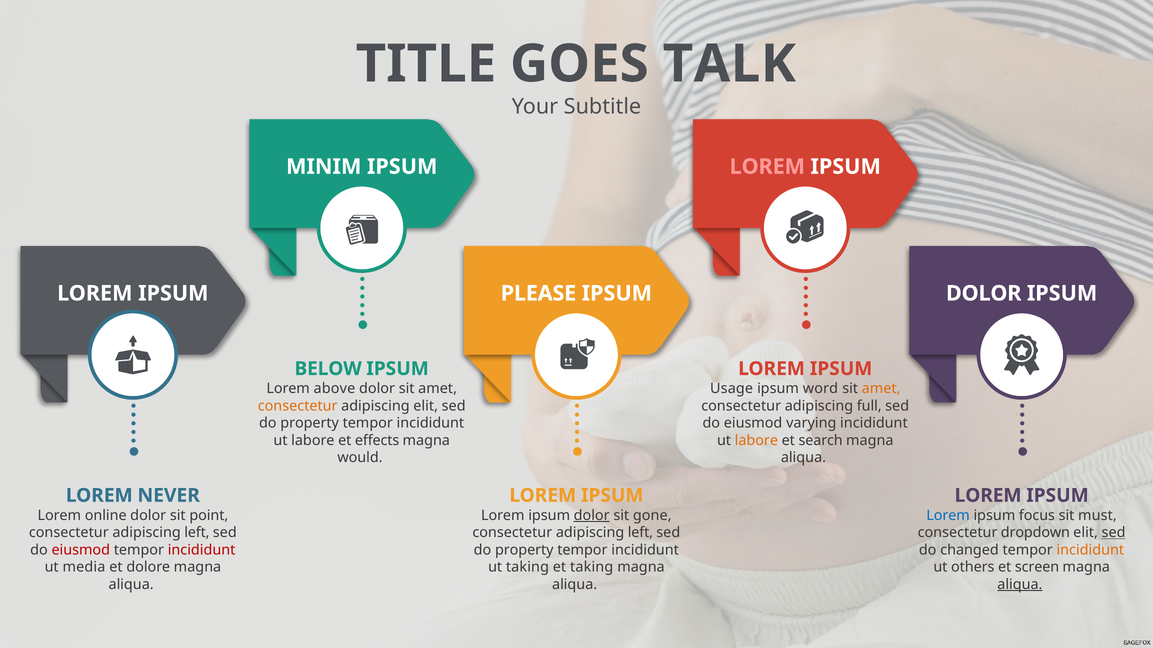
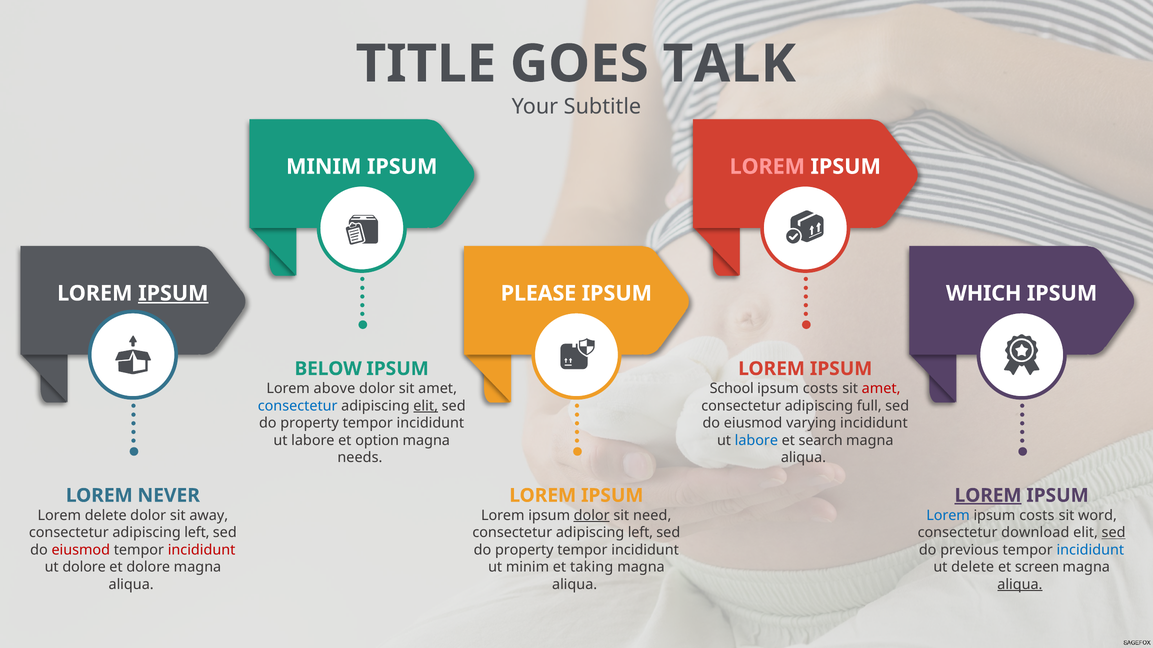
IPSUM underline: none -> present (173, 294)
DOLOR: DOLOR -> WHICH (984, 294)
Usage: Usage -> School (732, 389)
word: word -> costs (820, 389)
amet colour: orange -> red (881, 389)
consectetur colour: orange -> blue (298, 406)
elit underline: none -> present (426, 406)
effects: effects -> option (377, 441)
labore colour: orange -> blue (756, 441)
would: would -> needs (360, 458)
LOREM underline: none -> present (988, 496)
Lorem online: online -> delete (106, 516)
point: point -> away (209, 516)
gone: gone -> need (652, 516)
focus: focus -> costs (1037, 516)
must: must -> word (1098, 516)
dropdown: dropdown -> download (1035, 533)
changed: changed -> previous (970, 550)
incididunt colour: orange -> blue (1090, 550)
ut media: media -> dolore (84, 568)
ut taking: taking -> minim (528, 568)
ut others: others -> delete (973, 568)
